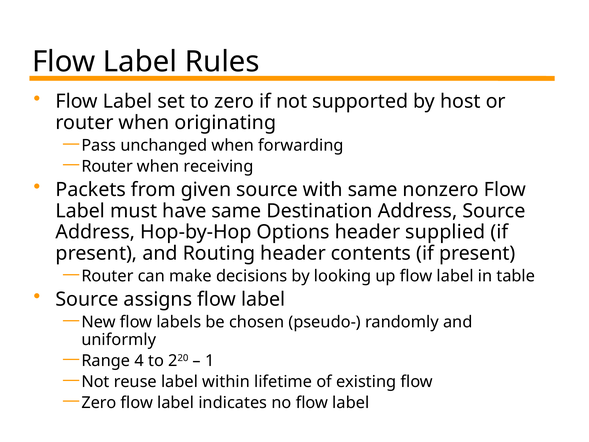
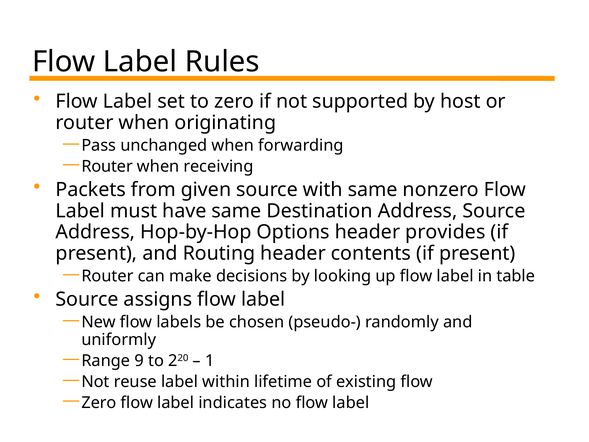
supplied: supplied -> provides (445, 232)
4: 4 -> 9 (139, 361)
